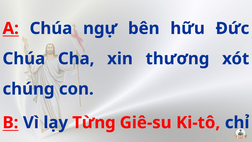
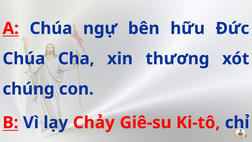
Từng: Từng -> Chảy (94, 122)
